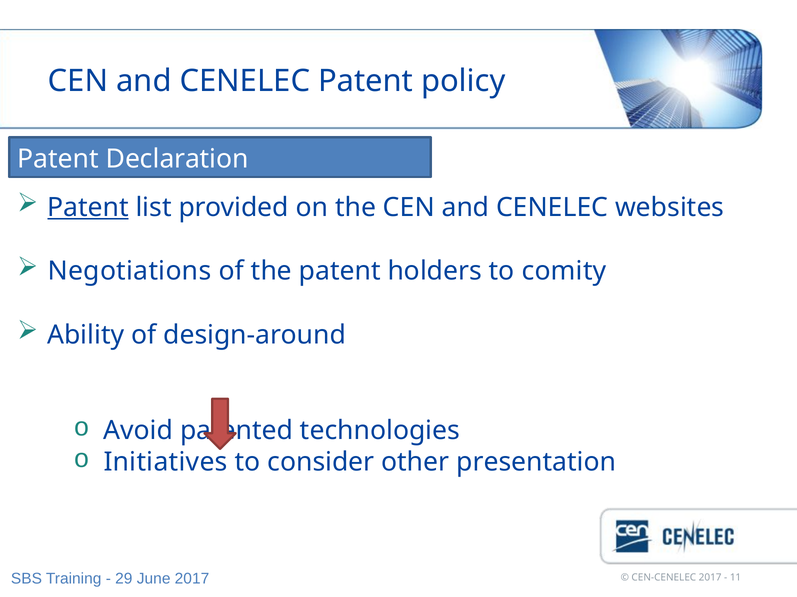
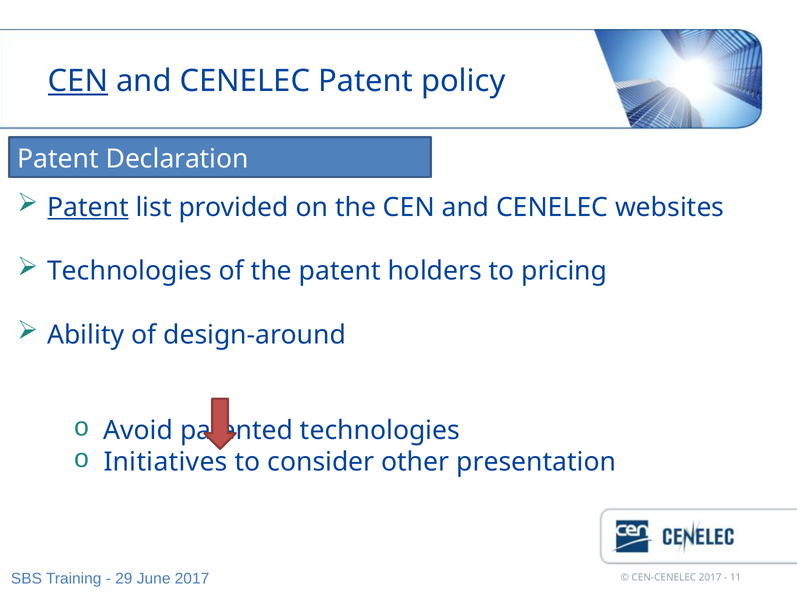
CEN underline: none -> present (78, 81)
Negotiations: Negotiations -> Technologies (130, 271)
comity: comity -> pricing (564, 271)
